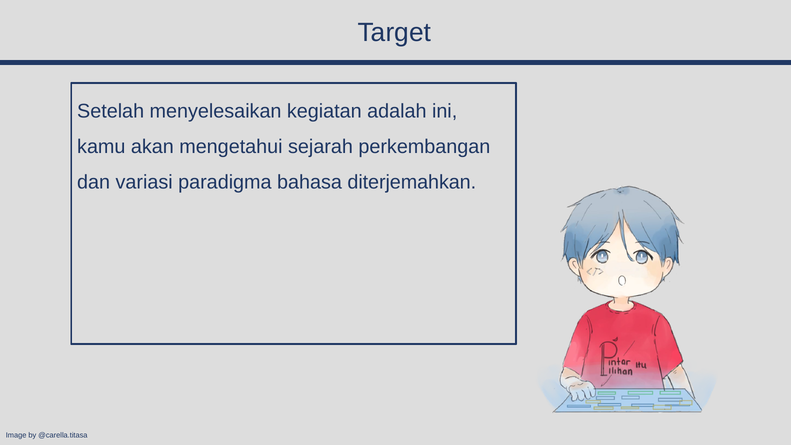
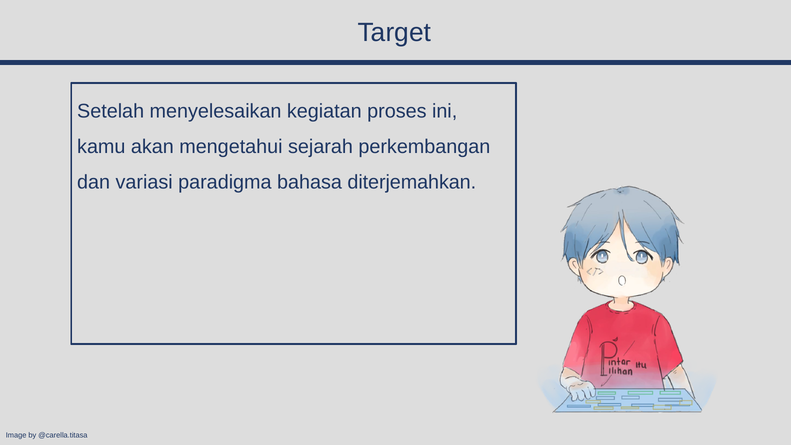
adalah: adalah -> proses (397, 111)
